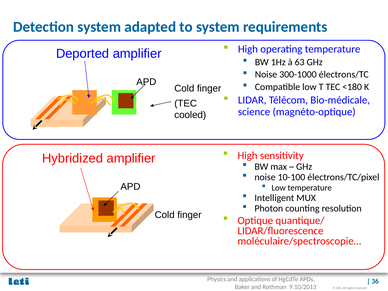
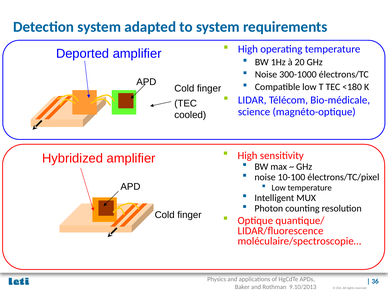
63: 63 -> 20 (300, 62)
